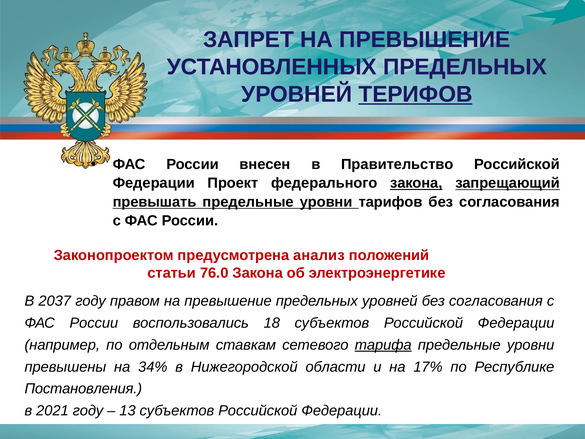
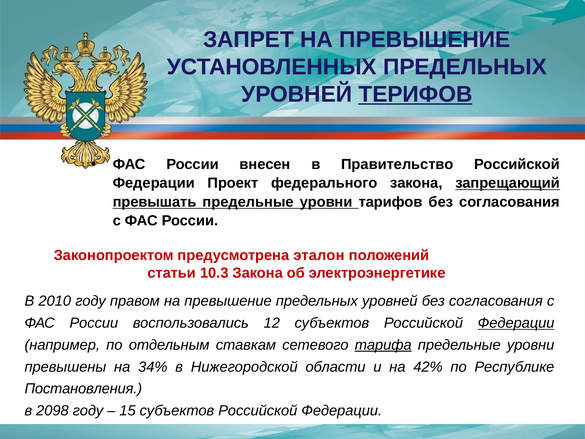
закона underline: present -> none (416, 183)
анализ: анализ -> эталон (319, 255)
76.0: 76.0 -> 10.3 (214, 273)
2037: 2037 -> 2010 (55, 301)
18: 18 -> 12 (272, 323)
Федерации underline: none -> present (516, 323)
17%: 17% -> 42% (428, 367)
2021: 2021 -> 2098 (52, 411)
13: 13 -> 15 (128, 411)
